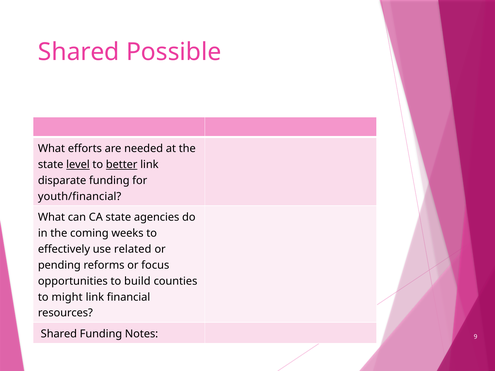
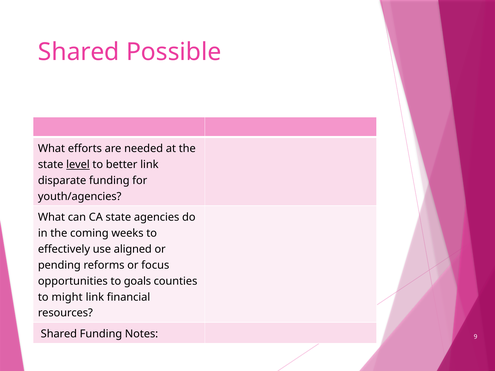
better underline: present -> none (122, 165)
youth/financial: youth/financial -> youth/agencies (80, 197)
related: related -> aligned (133, 249)
build: build -> goals (137, 281)
